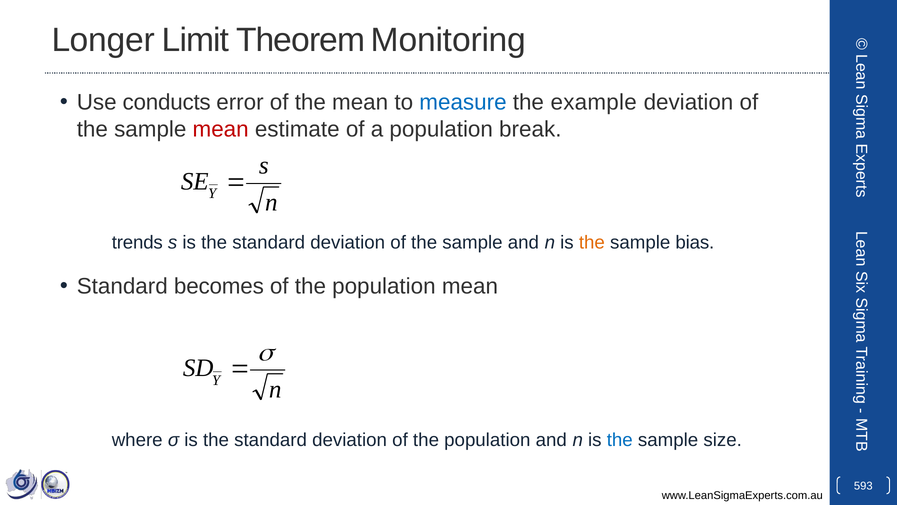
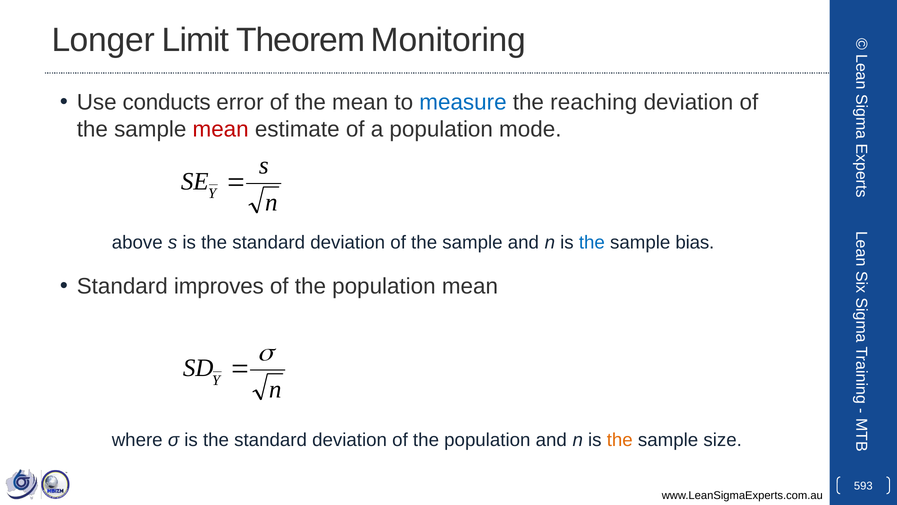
example: example -> reaching (594, 102)
break: break -> mode (530, 129)
trends: trends -> above (137, 242)
the colour: orange -> blue (592, 242)
becomes: becomes -> improves (219, 286)
the colour: blue -> orange (620, 440)
